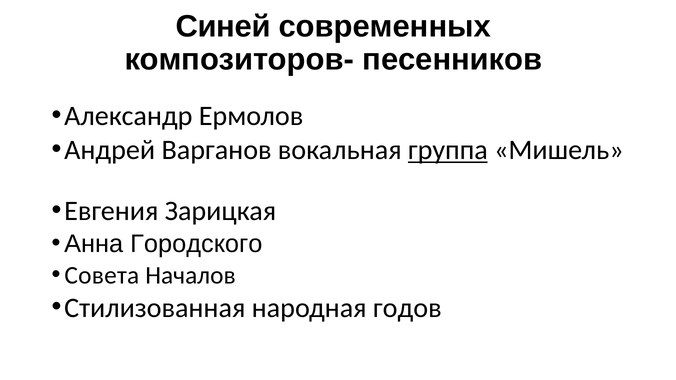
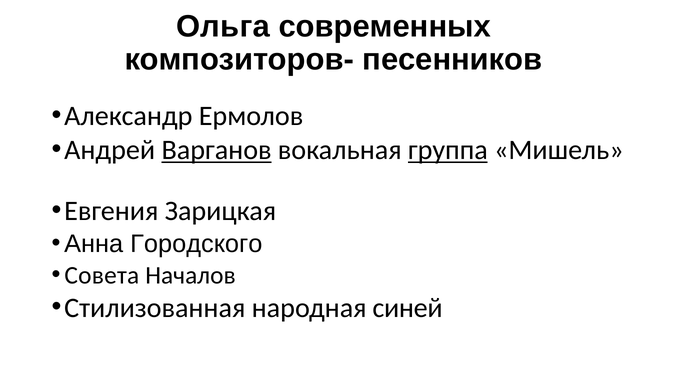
Синей: Синей -> Ольга (223, 26)
Варганов underline: none -> present (217, 150)
годов: годов -> синей (408, 308)
